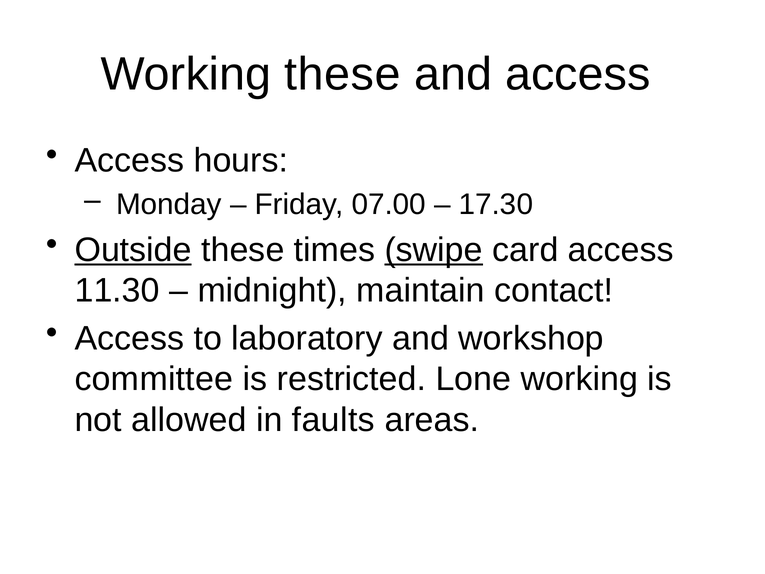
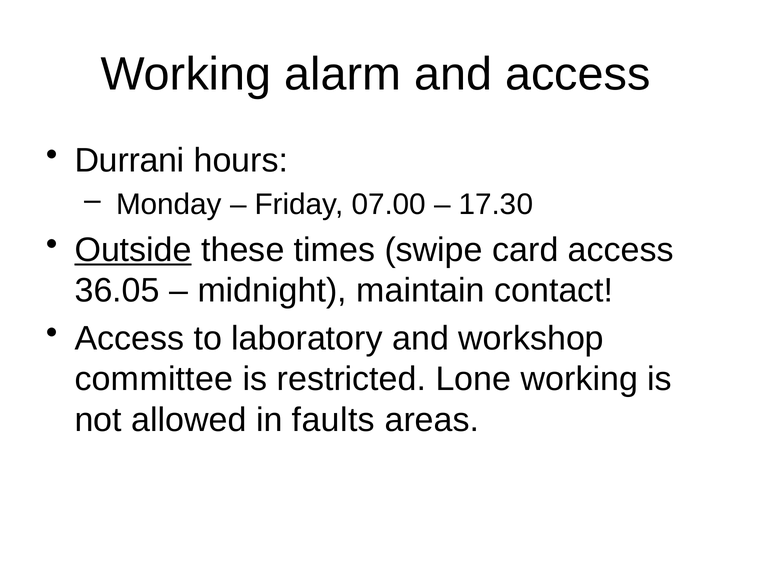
Working these: these -> alarm (343, 74)
Access: Access -> Durrani (130, 160)
swipe underline: present -> none (434, 250)
11.30: 11.30 -> 36.05 (117, 291)
